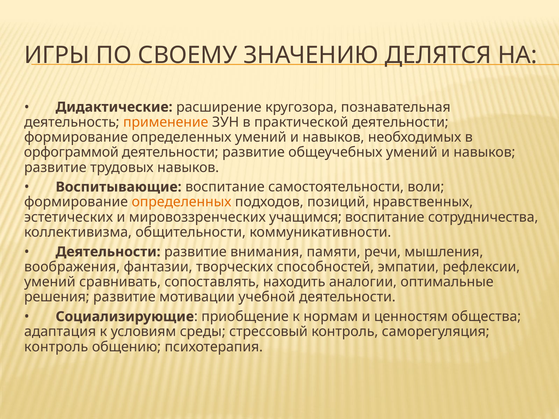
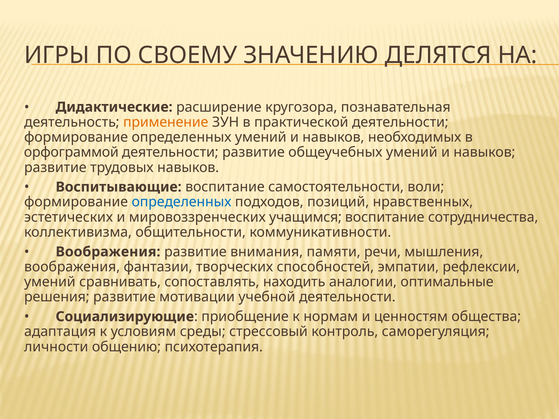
определенных colour: orange -> blue (182, 202)
Деятельности: Деятельности -> Воображения (108, 252)
контроль: контроль -> личности (56, 347)
